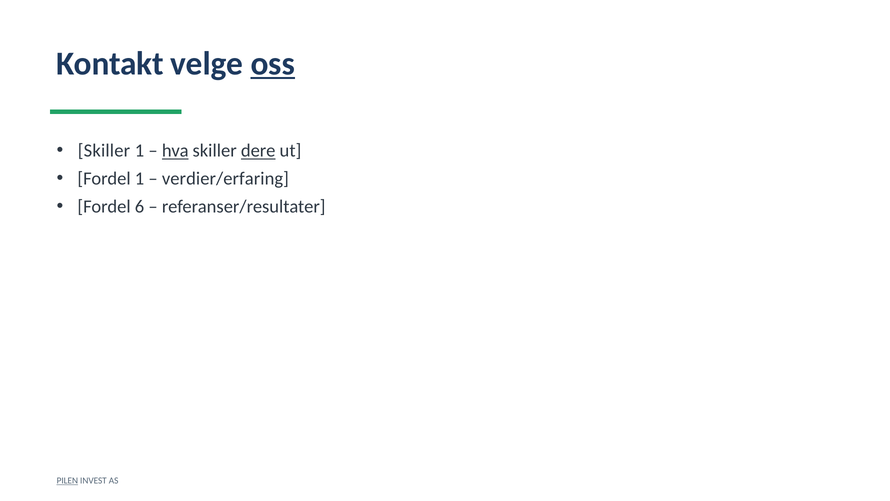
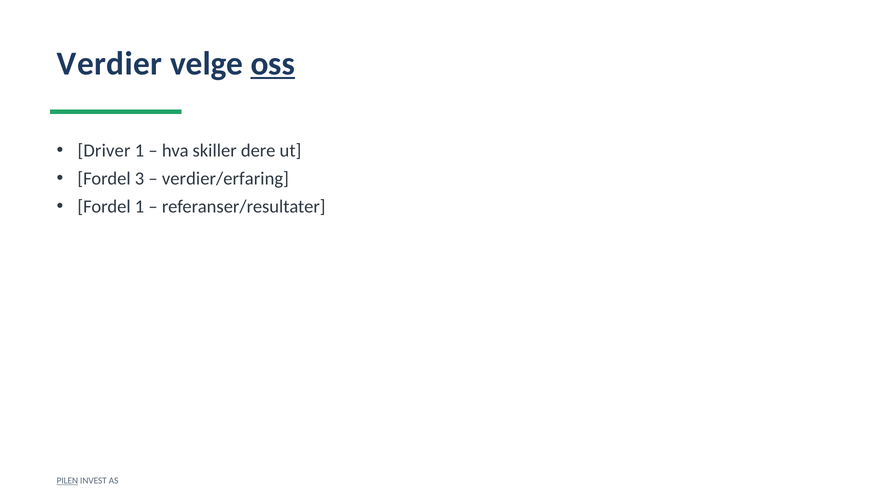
Kontakt: Kontakt -> Verdier (109, 64)
Skiller: Skiller -> Driver (104, 151)
hva underline: present -> none (175, 151)
dere underline: present -> none (258, 151)
Fordel 1: 1 -> 3 (140, 179)
Fordel 6: 6 -> 1 (140, 206)
